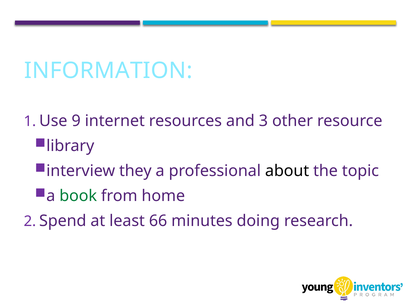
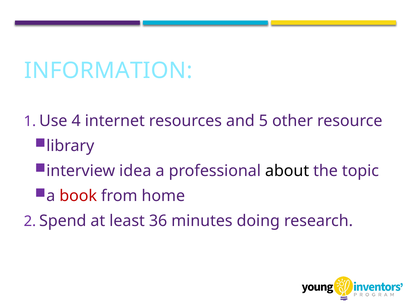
9: 9 -> 4 (76, 121)
3: 3 -> 5 (263, 121)
they: they -> idea (135, 171)
book colour: green -> red (78, 196)
66: 66 -> 36 (158, 221)
